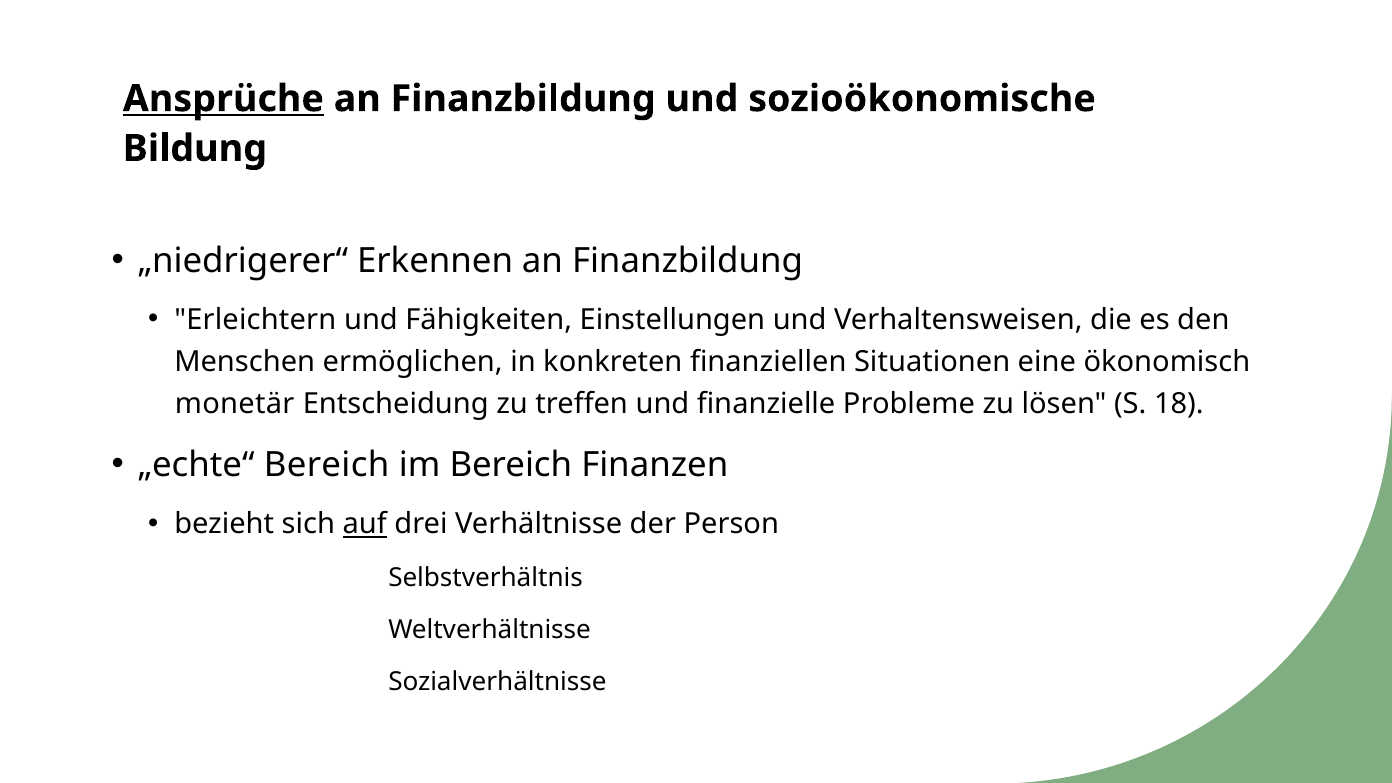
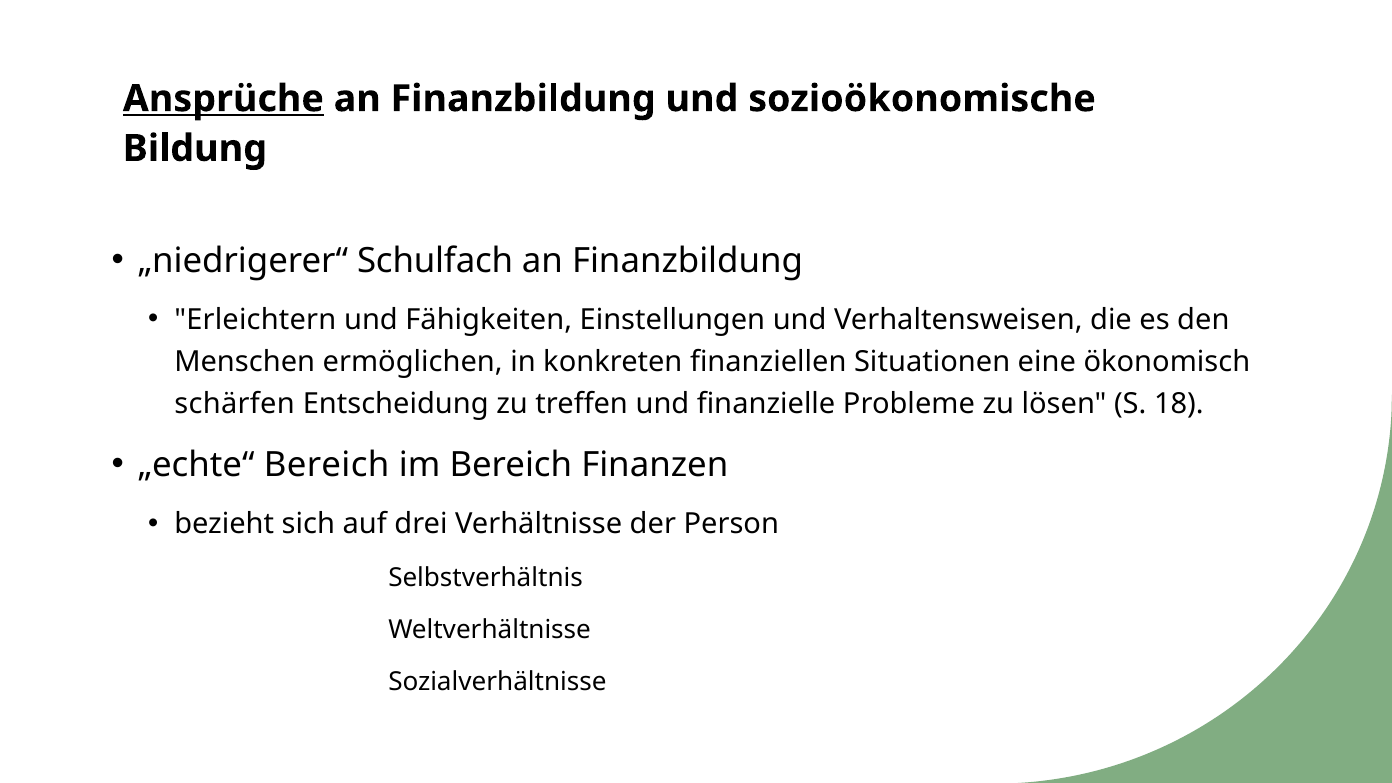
Erkennen: Erkennen -> Schulfach (435, 261)
monetär: monetär -> schärfen (235, 403)
auf underline: present -> none (365, 524)
